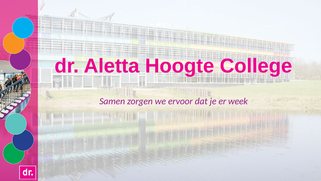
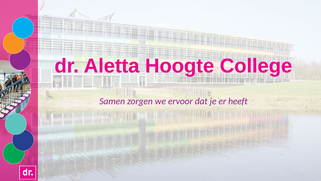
week: week -> heeft (238, 101)
